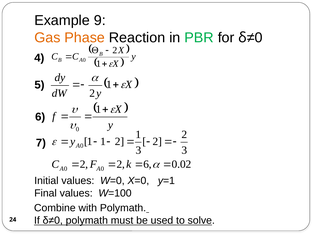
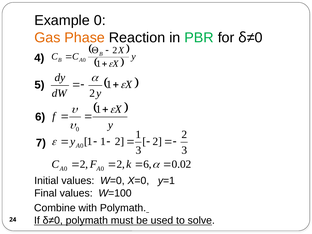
Example 9: 9 -> 0 (100, 20)
